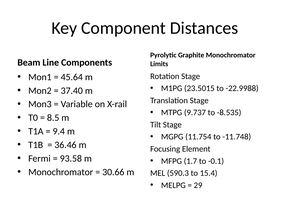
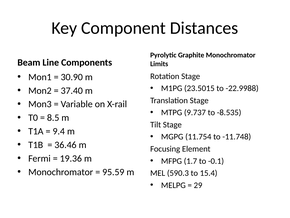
45.64: 45.64 -> 30.90 (72, 77)
93.58: 93.58 -> 19.36 (71, 158)
30.66: 30.66 -> 95.59 (113, 172)
